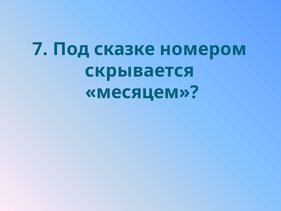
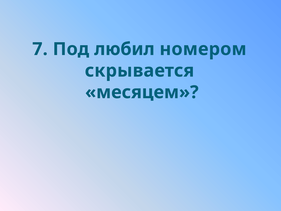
сказке: сказке -> любил (124, 49)
